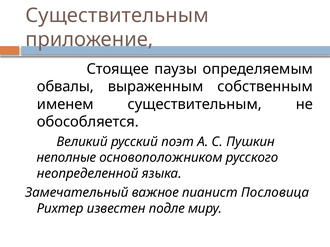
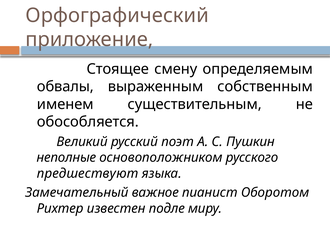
Существительным: Существительным -> Орфографический (117, 15)
паузы: паузы -> смену (176, 69)
неопределенной: неопределенной -> предшествуют (88, 174)
Пословица: Пословица -> Оборотом (275, 193)
